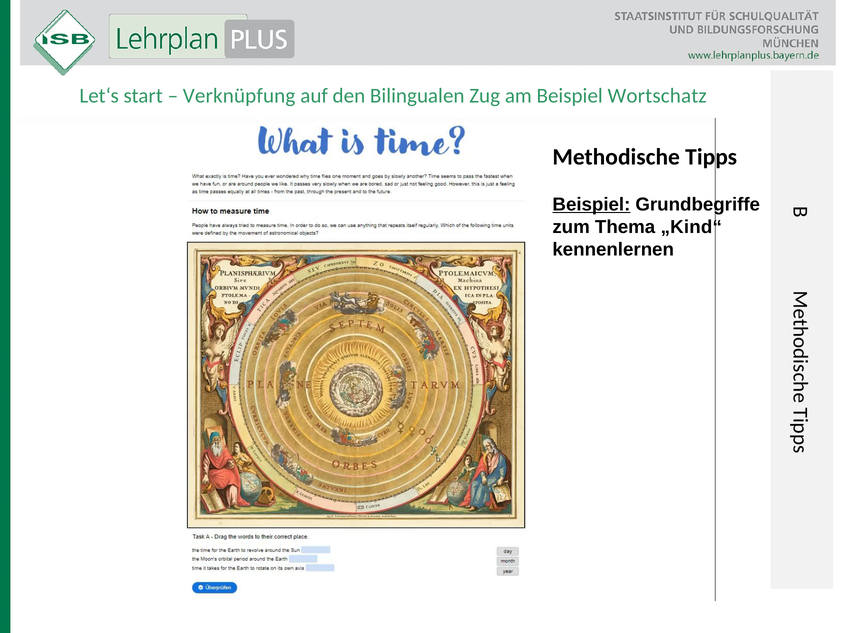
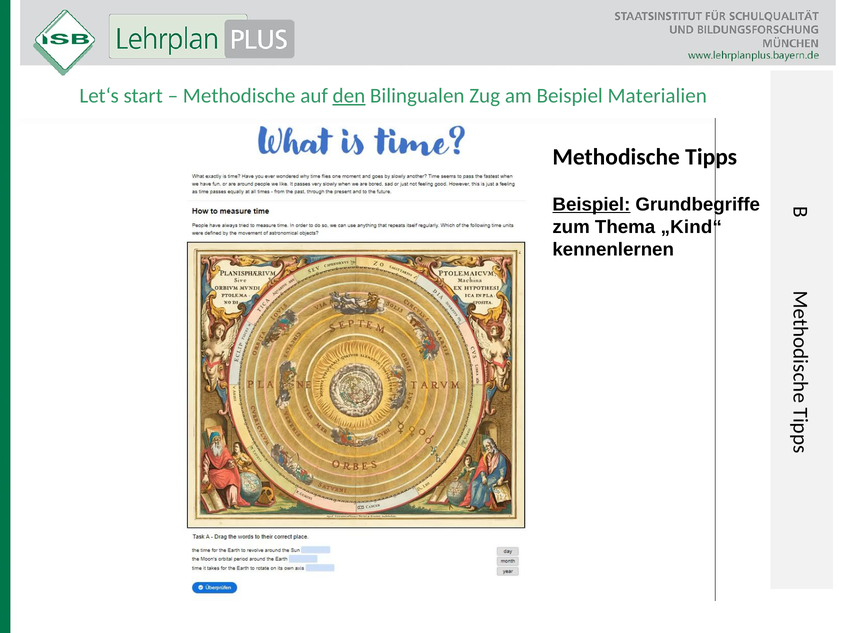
Verknüpfung: Verknüpfung -> Methodische (239, 96)
den underline: none -> present (349, 96)
Wortschatz: Wortschatz -> Materialien (657, 96)
